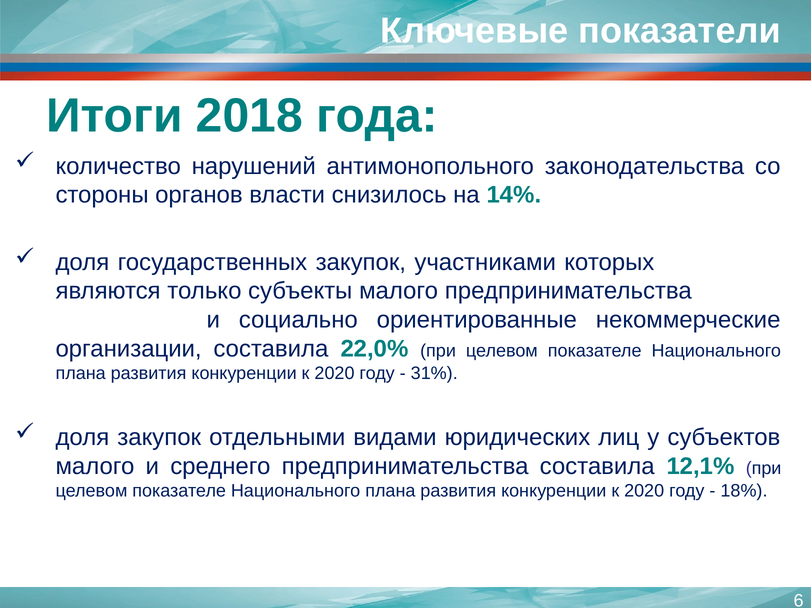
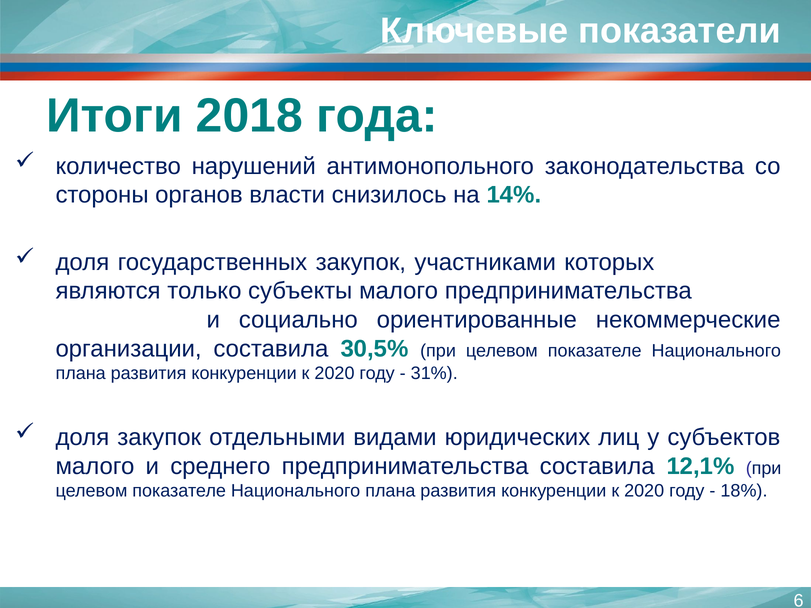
22,0%: 22,0% -> 30,5% (374, 349)
